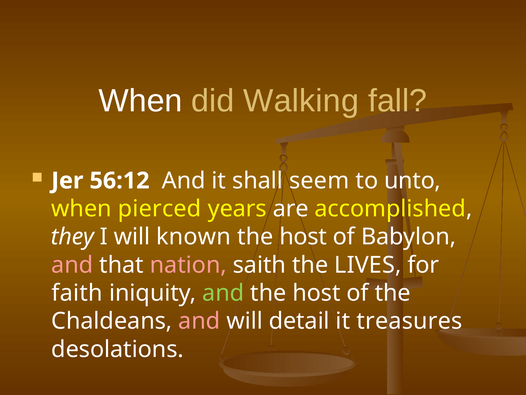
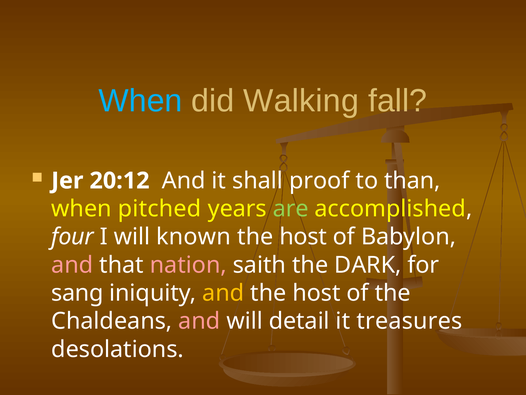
When colour: white -> light blue (140, 101)
56:12: 56:12 -> 20:12 (120, 180)
seem: seem -> proof (319, 180)
unto: unto -> than (412, 180)
pierced: pierced -> pitched (160, 209)
are colour: white -> light green (291, 209)
they: they -> four (73, 237)
LIVES: LIVES -> DARK (368, 265)
faith: faith -> sang (77, 293)
and colour: light green -> yellow (223, 293)
